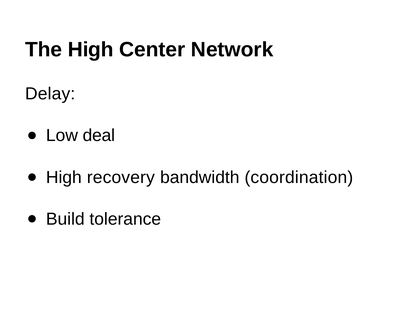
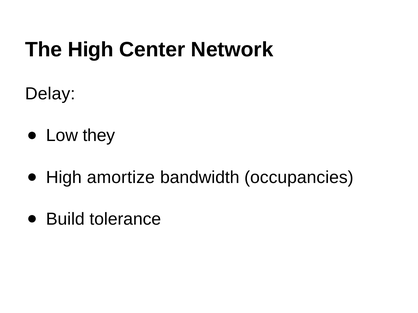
deal: deal -> they (99, 136)
recovery: recovery -> amortize (121, 178)
coordination: coordination -> occupancies (299, 178)
